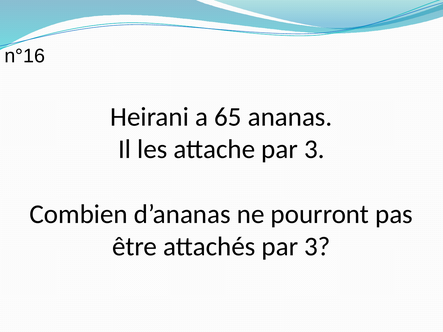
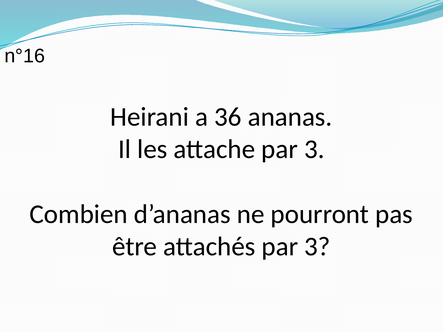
65: 65 -> 36 (228, 117)
